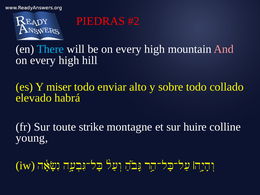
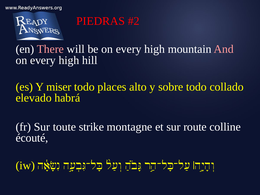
There colour: light blue -> pink (50, 49)
enviar: enviar -> places (112, 87)
huire: huire -> route (195, 127)
young: young -> écouté (32, 138)
